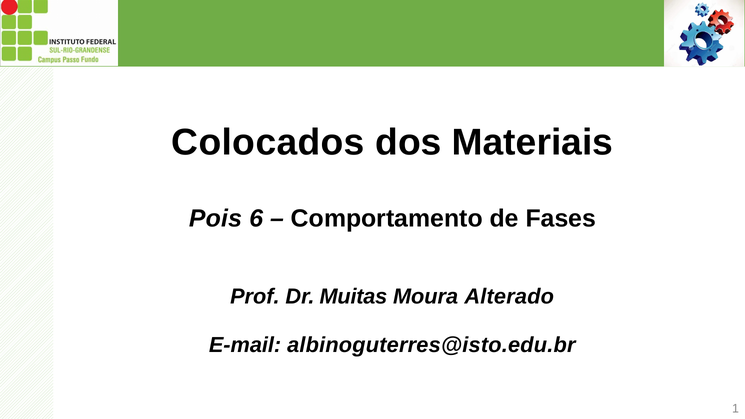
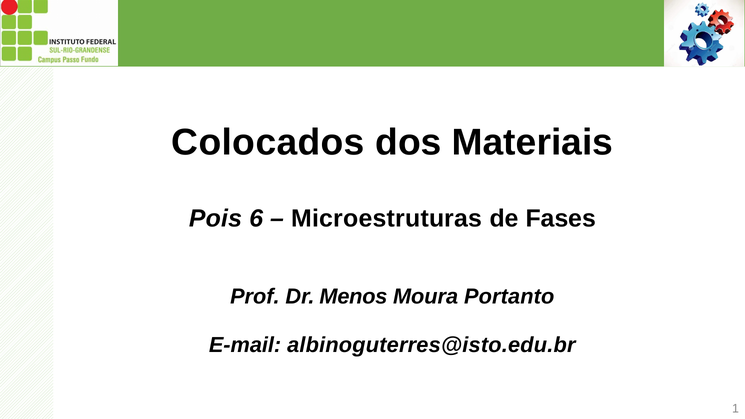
Comportamento: Comportamento -> Microestruturas (387, 219)
Muitas: Muitas -> Menos (353, 297)
Alterado: Alterado -> Portanto (509, 297)
